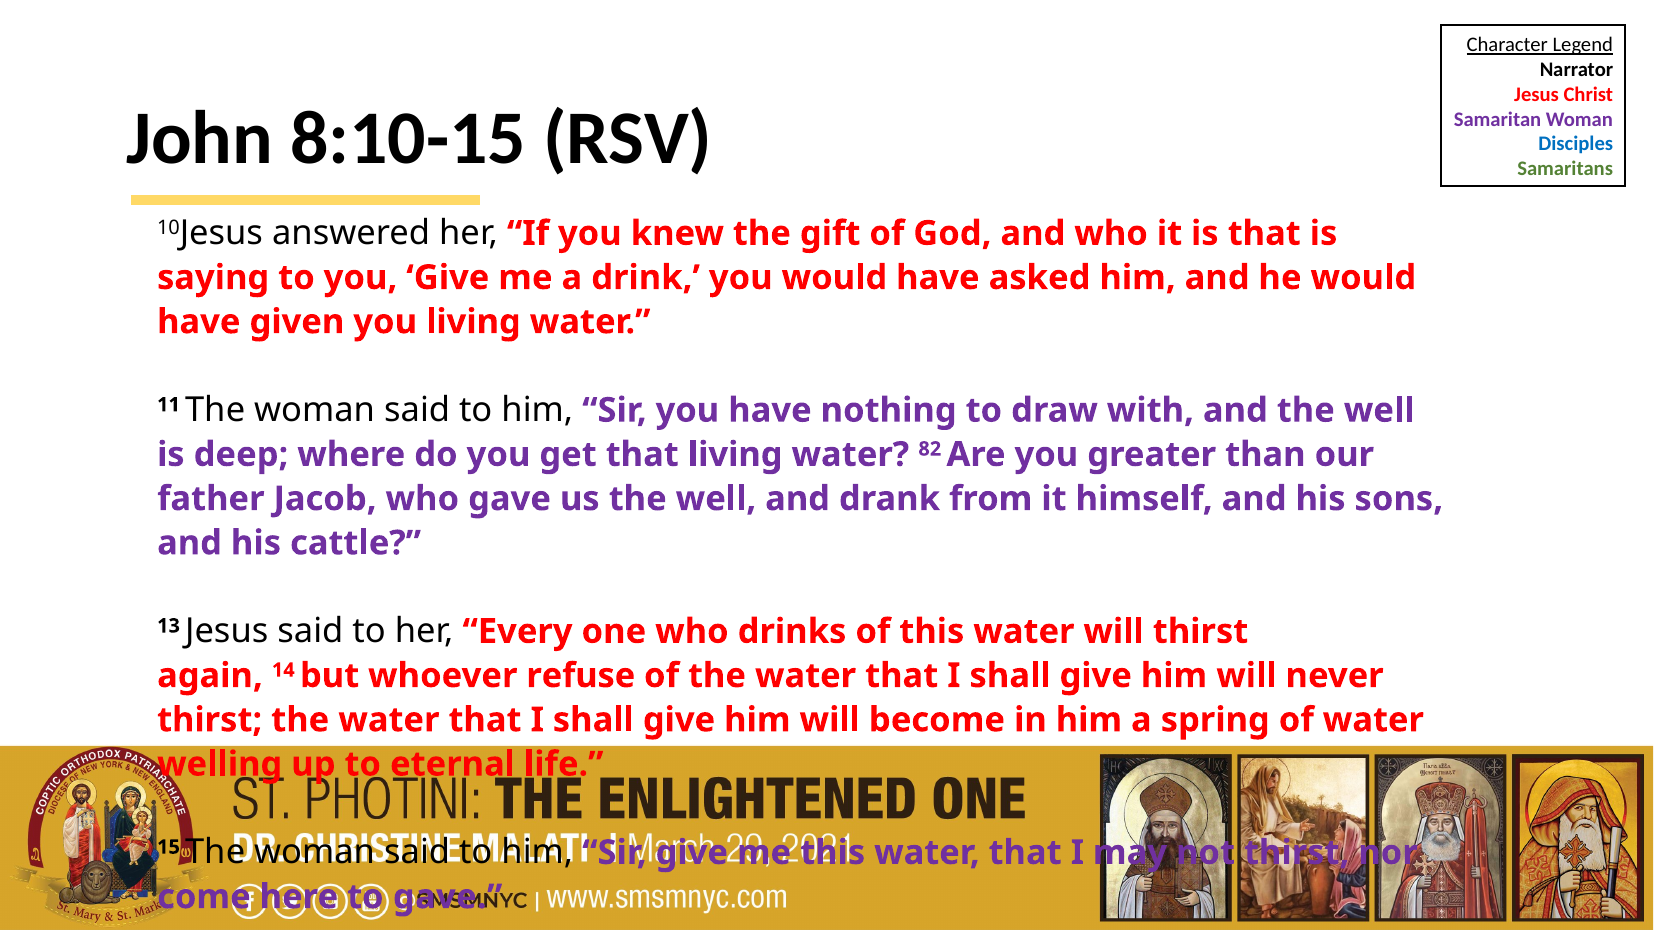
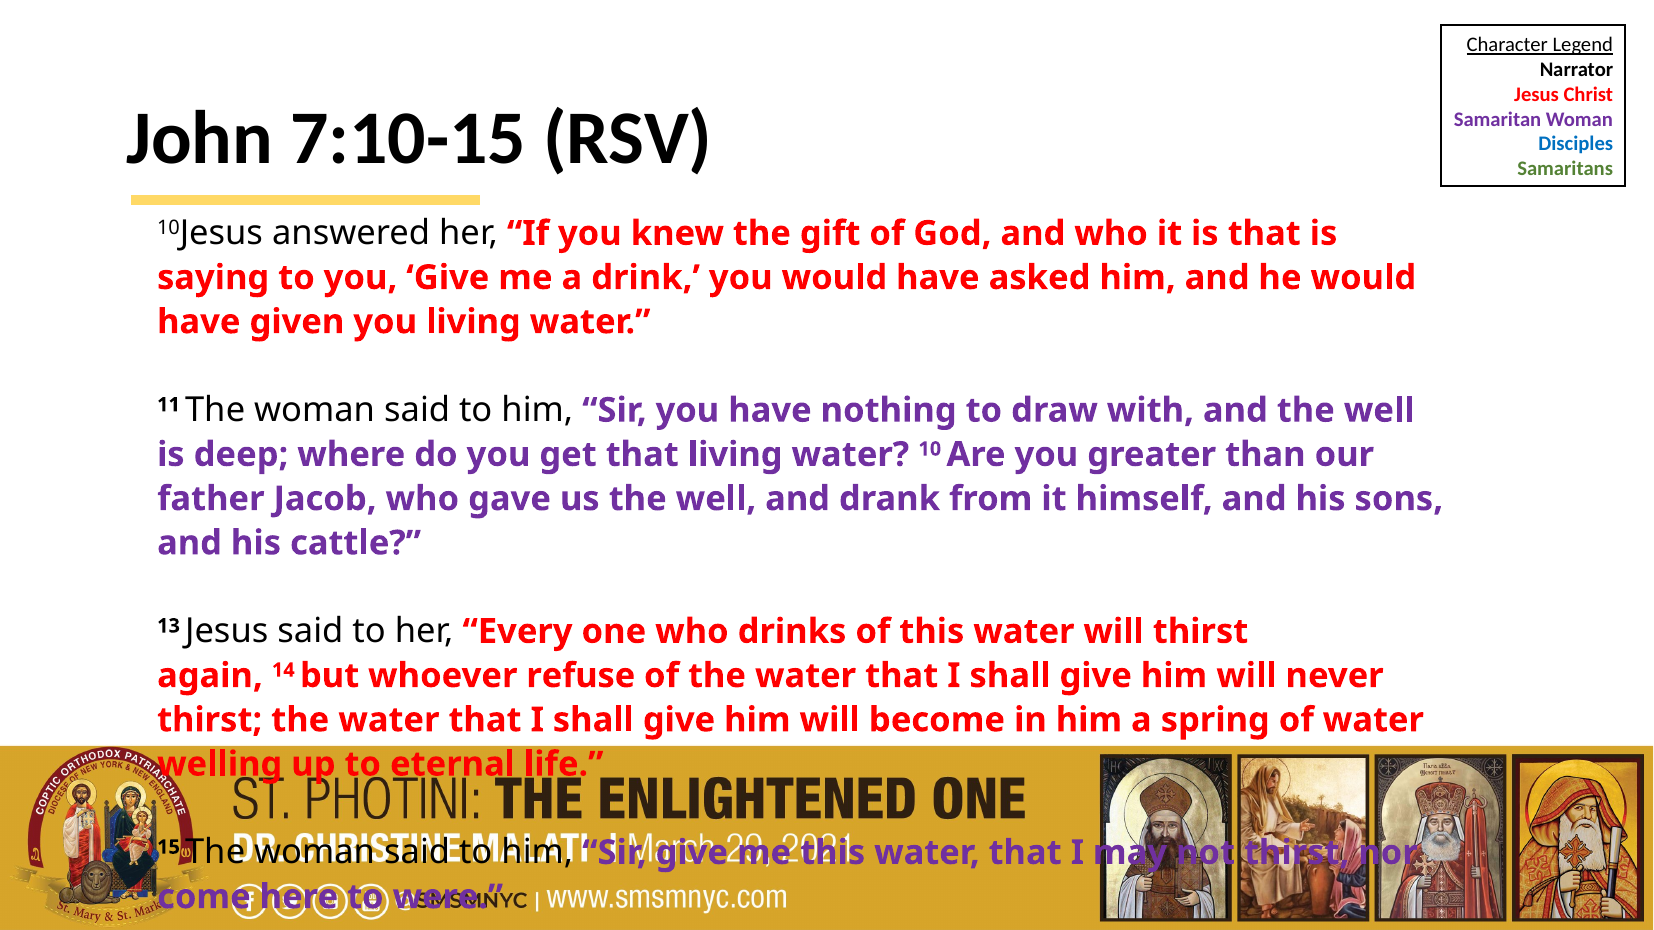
8:10-15: 8:10-15 -> 7:10-15 (408, 139)
82: 82 -> 10 (930, 449)
to gave: gave -> were (448, 897)
